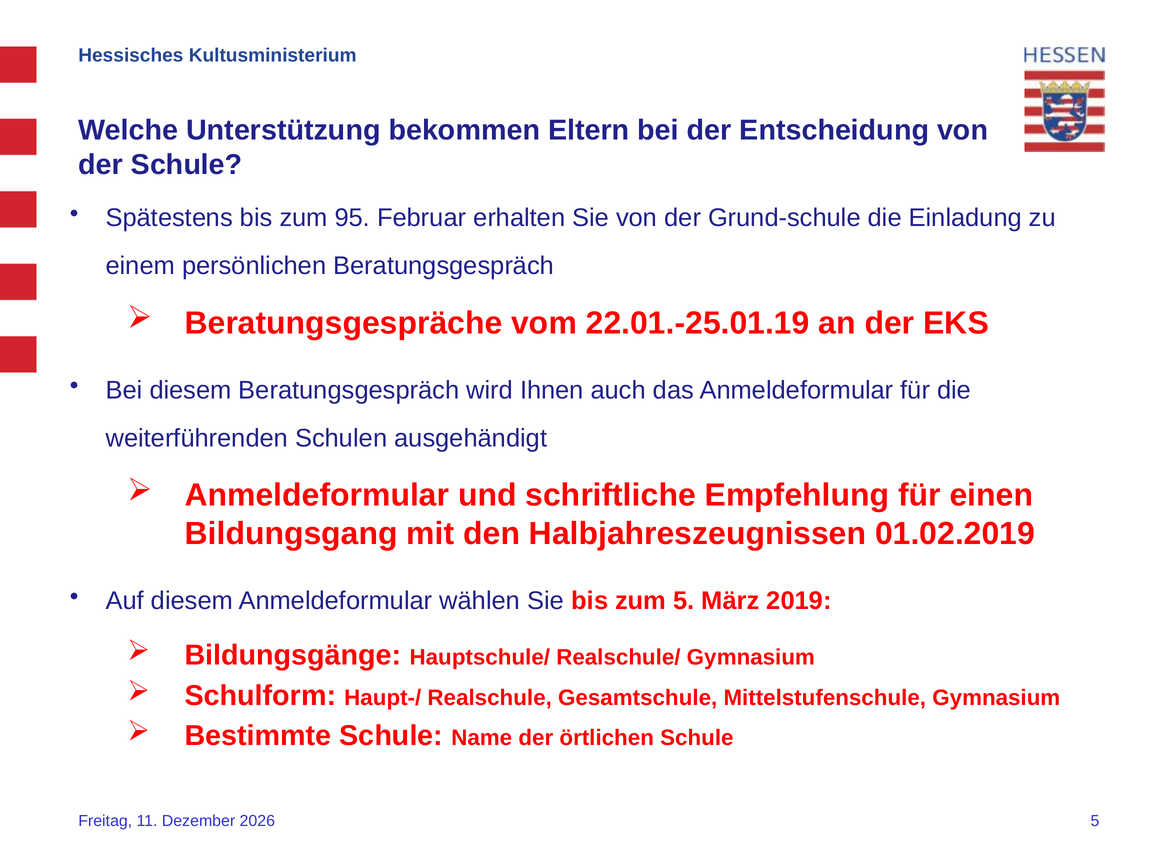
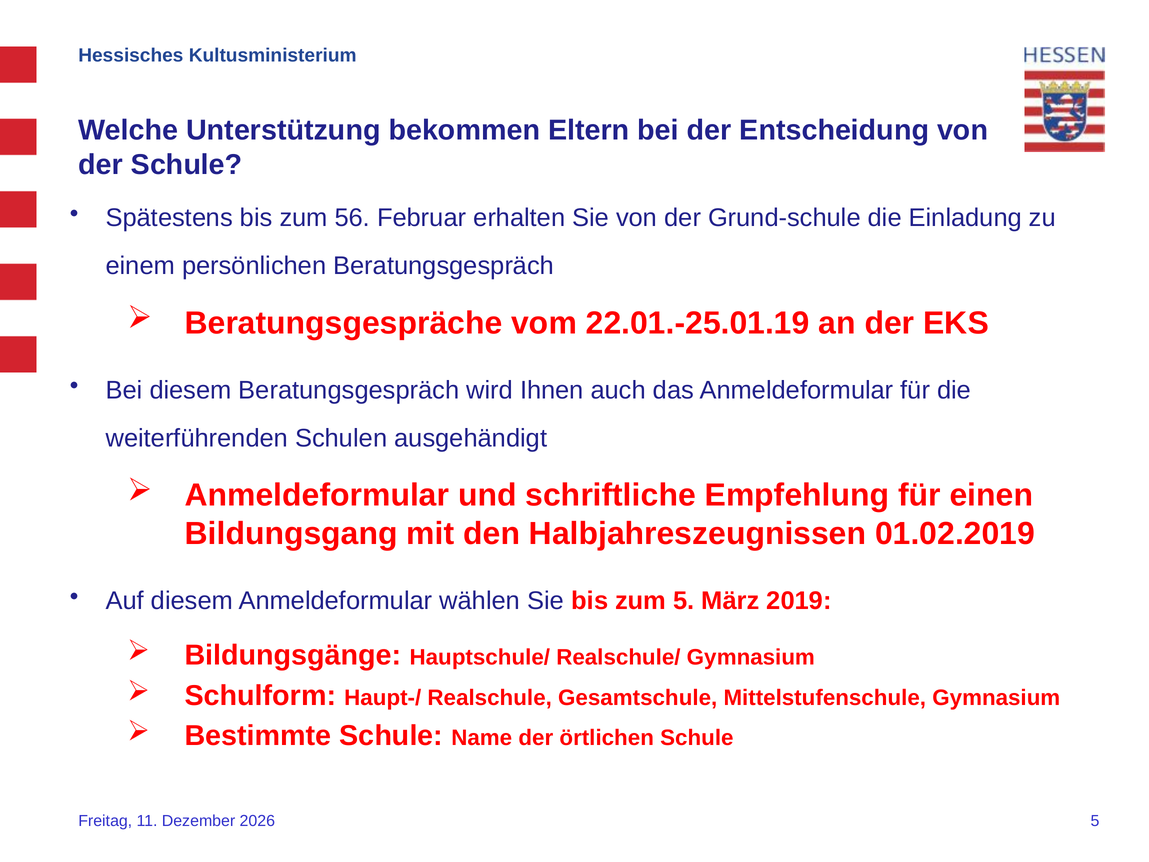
95: 95 -> 56 (352, 218)
